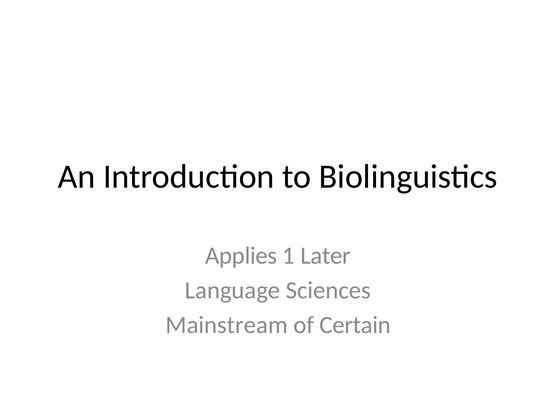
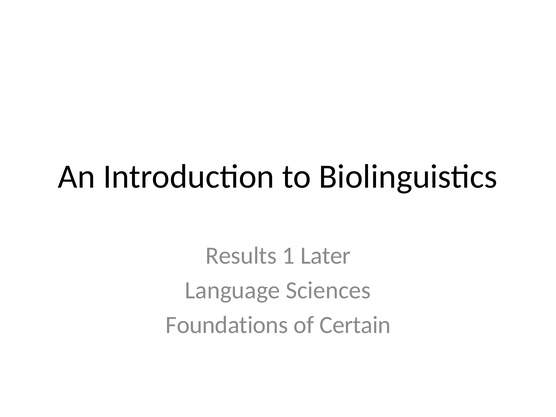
Applies: Applies -> Results (241, 256)
Mainstream: Mainstream -> Foundations (227, 325)
